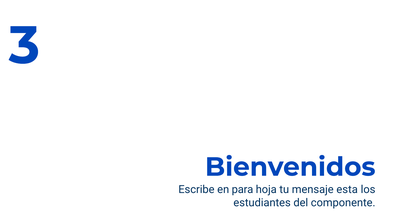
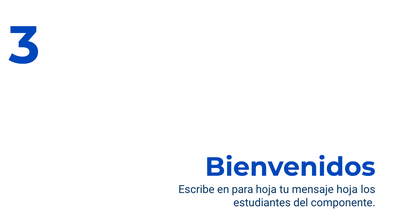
mensaje esta: esta -> hoja (347, 189)
